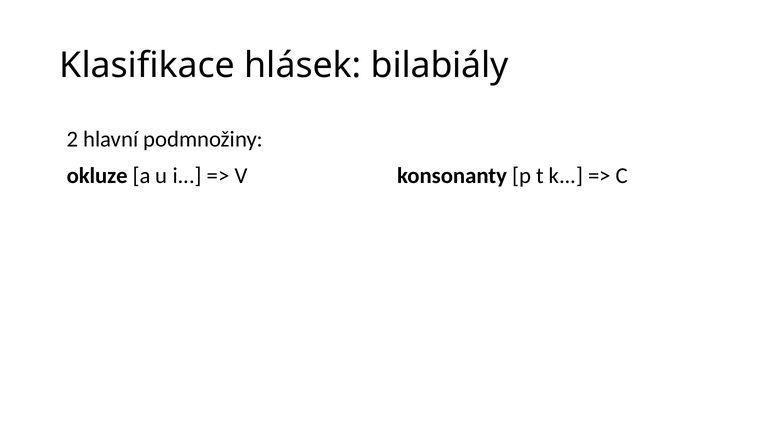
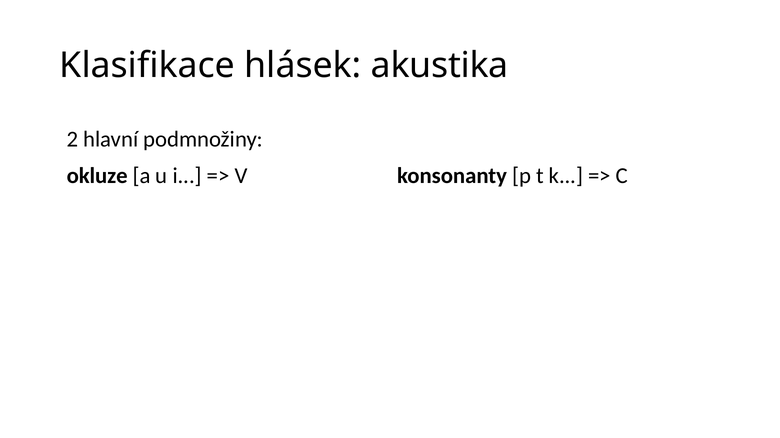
bilabiály: bilabiály -> akustika (440, 66)
